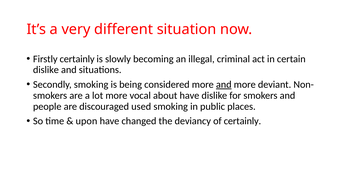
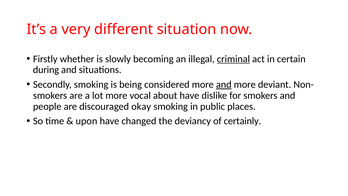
Firstly certainly: certainly -> whether (77, 59)
criminal underline: none -> present (233, 59)
dislike: dislike -> during (46, 70)
used: used -> okay (141, 106)
